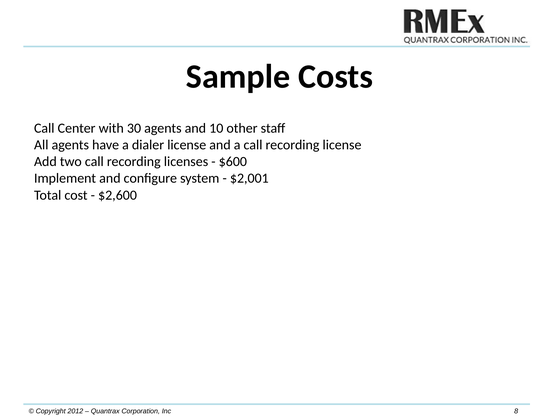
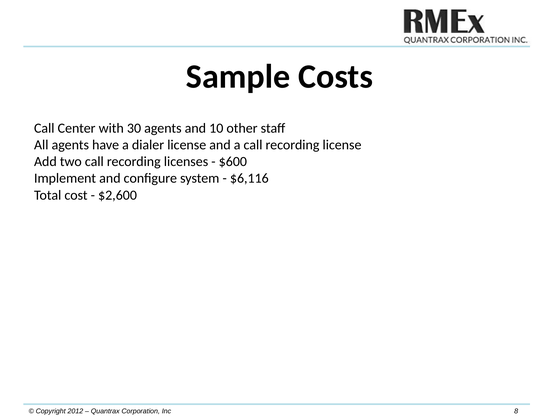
$2,001: $2,001 -> $6,116 (249, 179)
